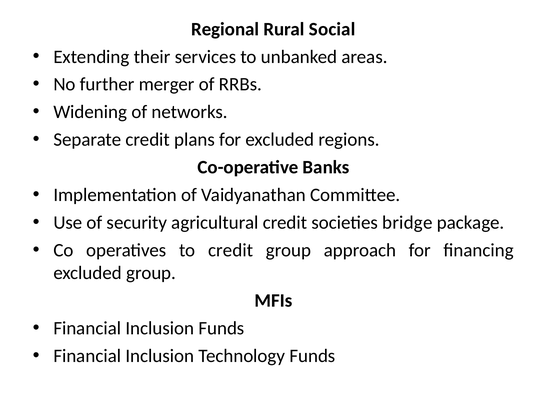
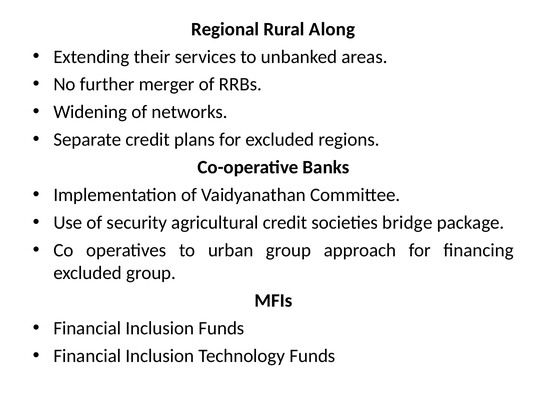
Social: Social -> Along (332, 29)
to credit: credit -> urban (231, 250)
